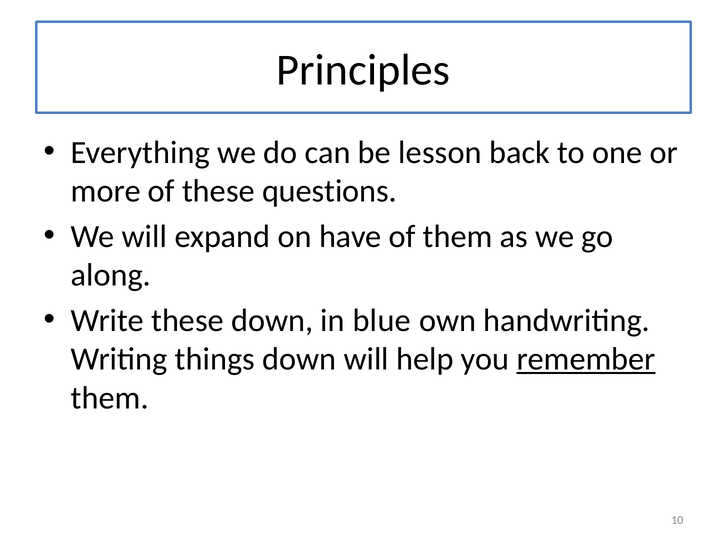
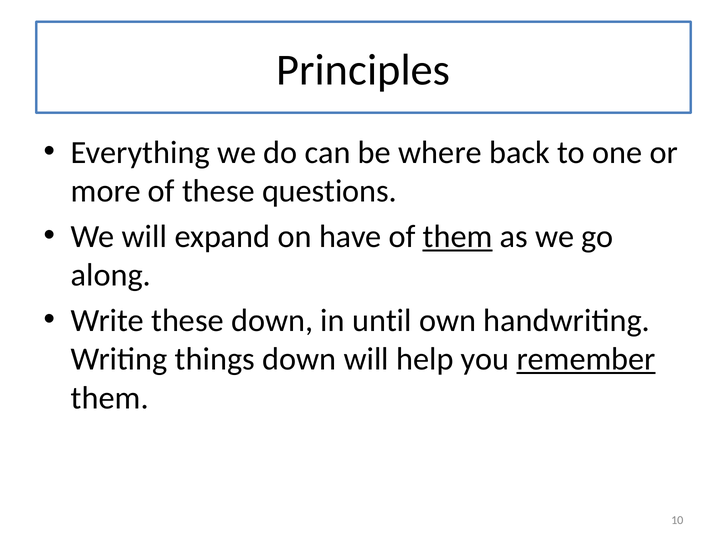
lesson: lesson -> where (440, 153)
them underline: none -> present (458, 237)
blue: blue -> until (382, 321)
